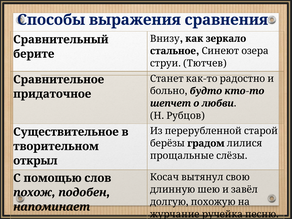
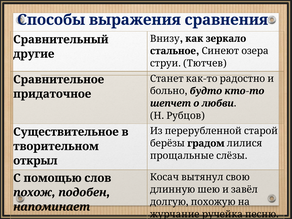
берите: берите -> другие (34, 54)
